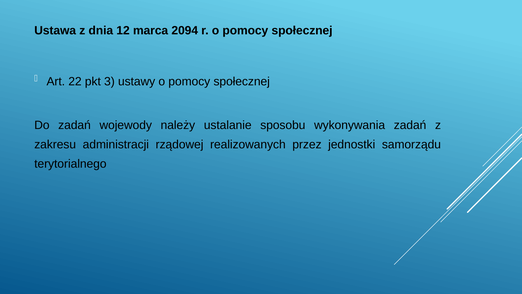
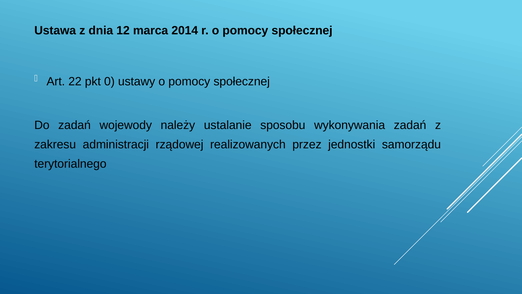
2094: 2094 -> 2014 (185, 30)
3: 3 -> 0 (109, 81)
